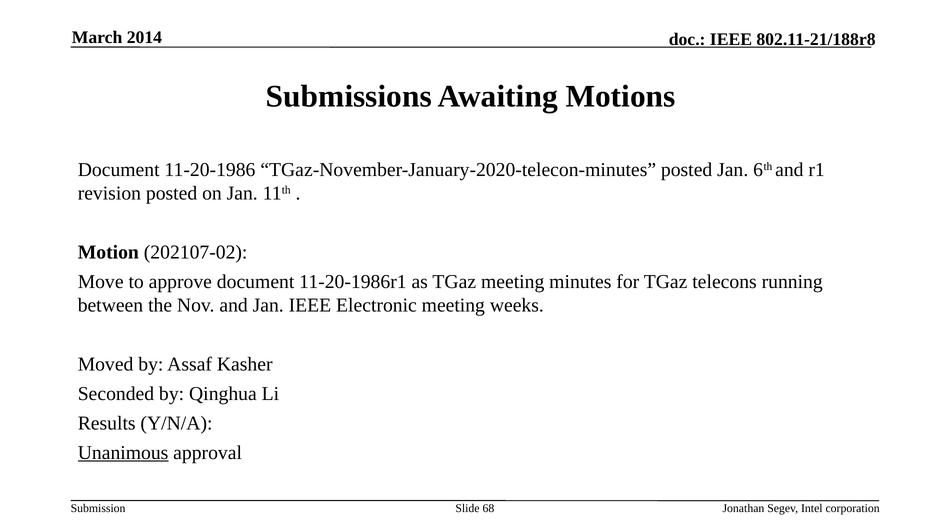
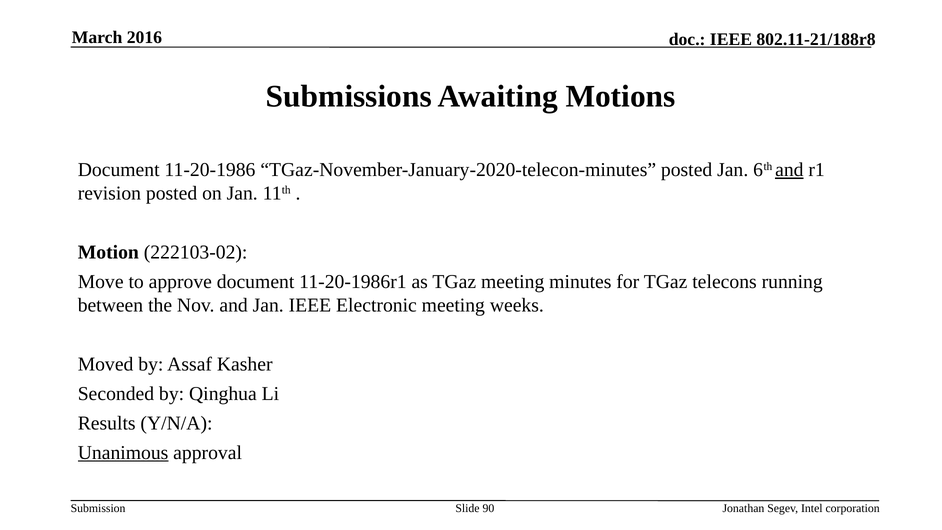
2014: 2014 -> 2016 (144, 37)
and underline: none -> present (789, 170)
202107-02: 202107-02 -> 222103-02 (196, 252)
68: 68 -> 90 (488, 508)
